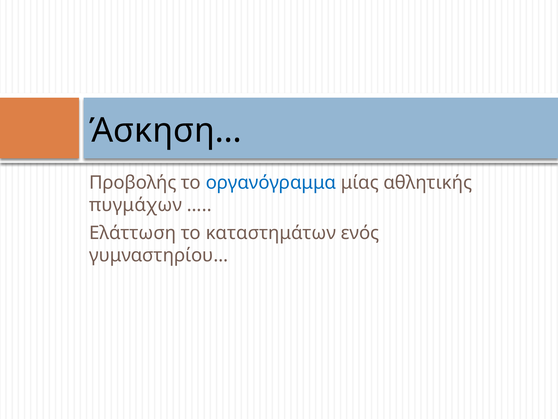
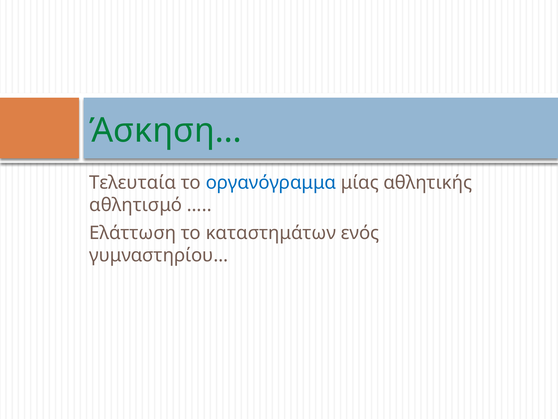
Άσκηση… colour: black -> green (166, 130)
Προβολής: Προβολής -> Τελευταία (133, 183)
πυγμάχων: πυγμάχων -> αθλητισμό (136, 205)
